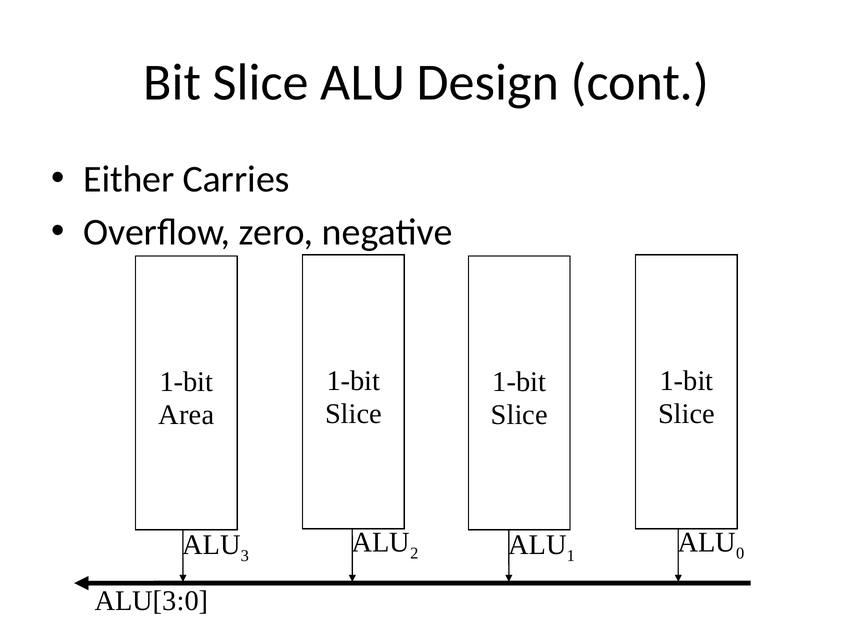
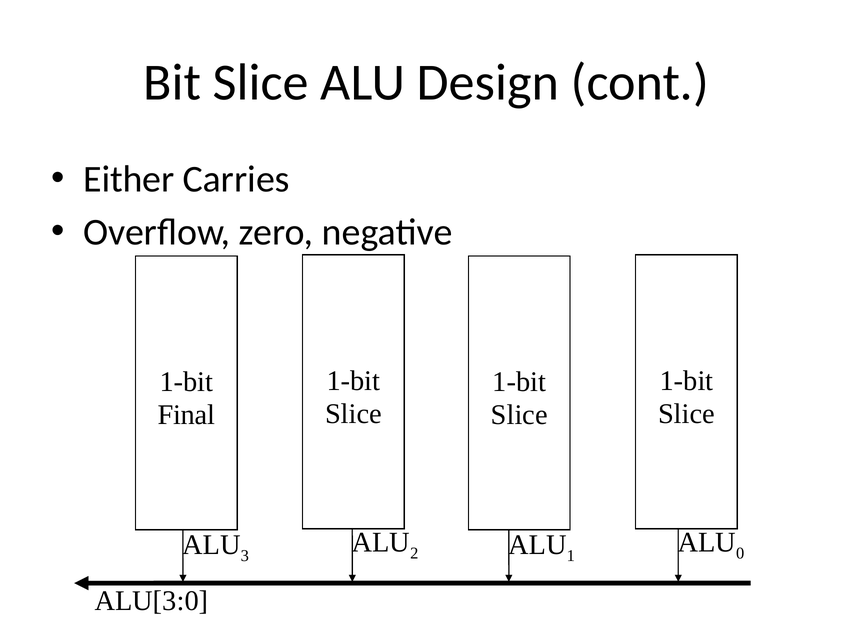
Area: Area -> Final (187, 415)
